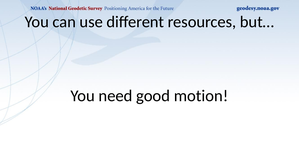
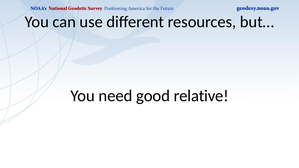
motion: motion -> relative (201, 96)
